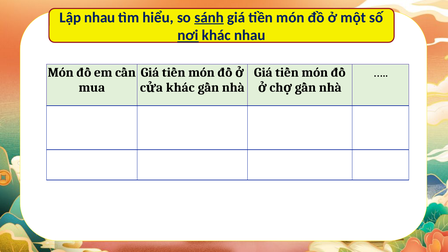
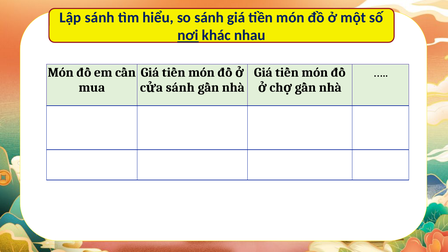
Lập nhau: nhau -> sánh (100, 17)
sánh underline: present -> none (209, 17)
khác: khác -> sánh (180, 88)
